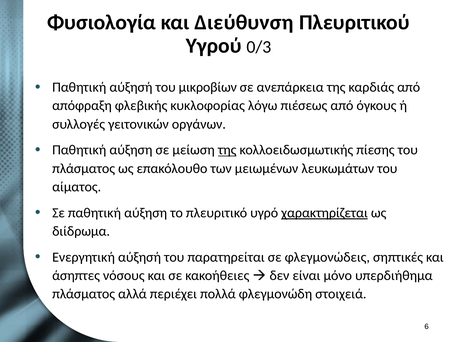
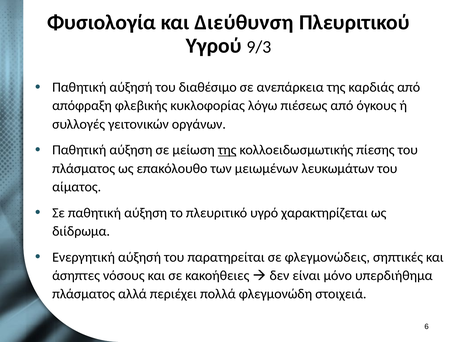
0/3: 0/3 -> 9/3 (259, 47)
μικροβίων: μικροβίων -> διαθέσιμο (208, 87)
χαρακτηρίζεται underline: present -> none (325, 213)
